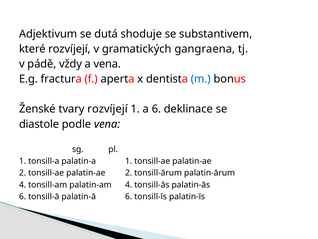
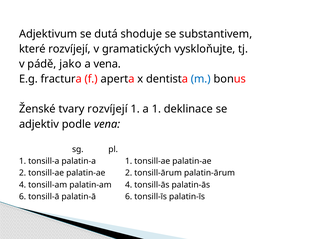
gangraena: gangraena -> vyskloňujte (205, 49)
vždy: vždy -> jako (70, 64)
a 6: 6 -> 1 (156, 109)
diastole: diastole -> adjektiv (39, 124)
